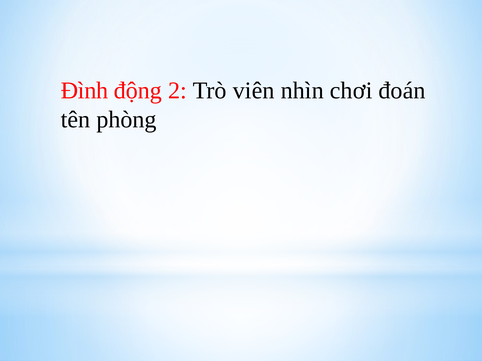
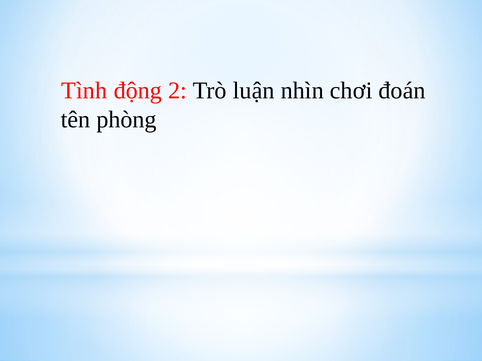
Đình: Đình -> Tình (84, 91)
viên: viên -> luận (254, 91)
